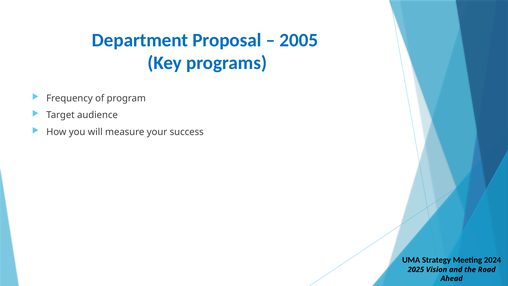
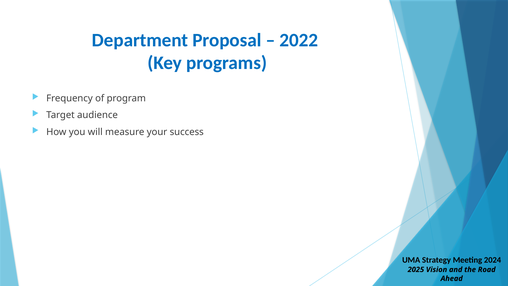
2005: 2005 -> 2022 (299, 40)
